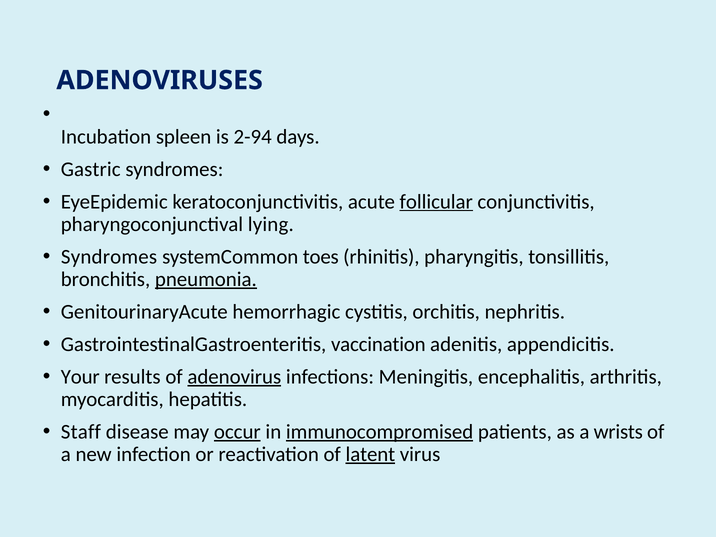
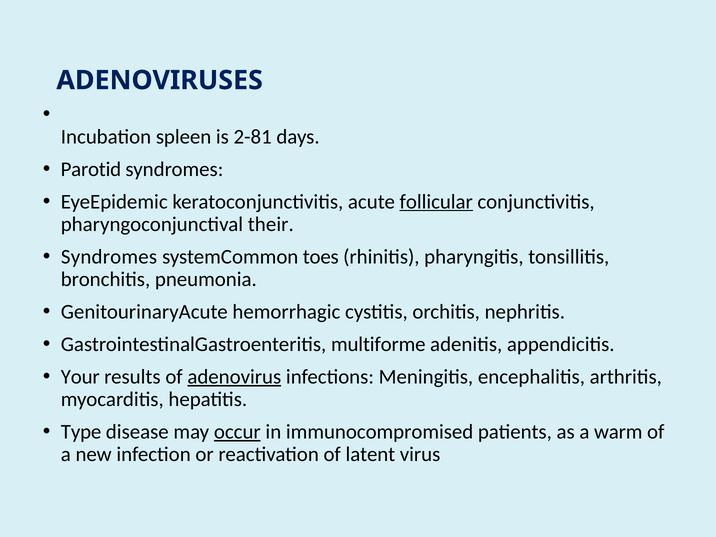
2-94: 2-94 -> 2-81 (253, 137)
Gastric: Gastric -> Parotid (91, 169)
lying: lying -> their (271, 224)
pneumonia underline: present -> none (206, 279)
vaccination: vaccination -> multiforme (378, 344)
Staff: Staff -> Type (81, 432)
immunocompromised underline: present -> none (380, 432)
wrists: wrists -> warm (618, 432)
latent underline: present -> none (370, 454)
